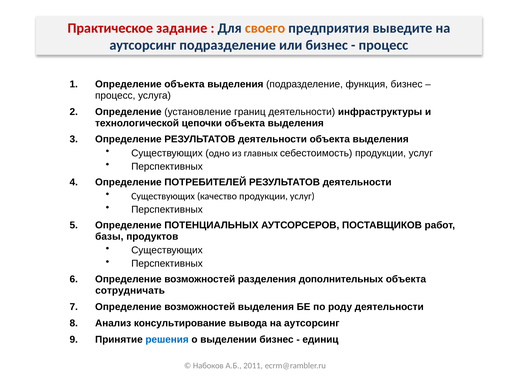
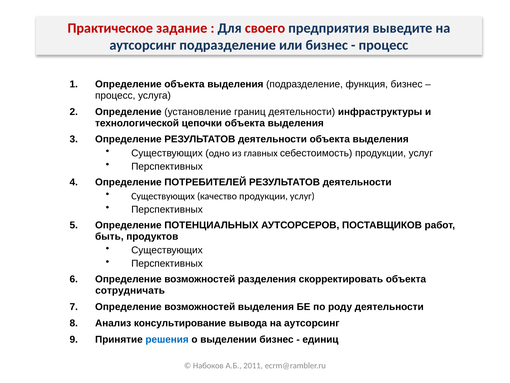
своего colour: orange -> red (265, 28)
базы: базы -> быть (109, 236)
дополнительных: дополнительных -> скорректировать (341, 279)
